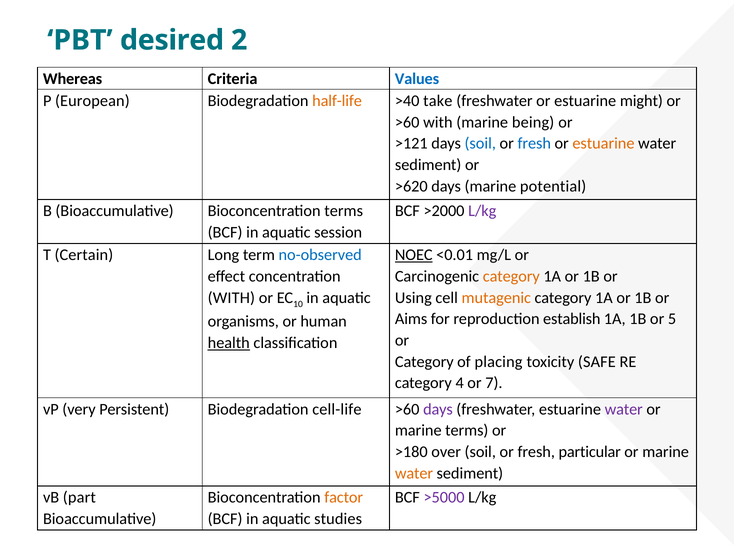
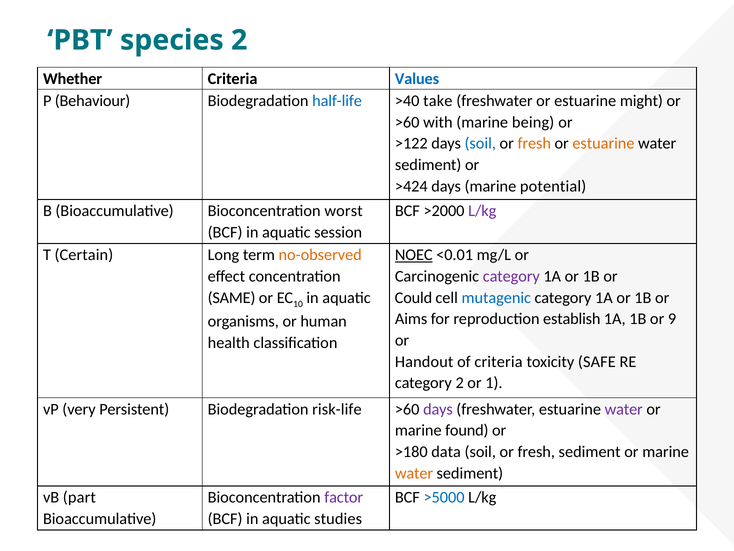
desired: desired -> species (172, 40)
Whereas: Whereas -> Whether (73, 79)
European: European -> Behaviour (92, 101)
half-life colour: orange -> blue (337, 101)
>121: >121 -> >122 (411, 143)
fresh colour: blue -> orange (534, 143)
>620: >620 -> >424 (411, 186)
Bioconcentration terms: terms -> worst (344, 211)
no-observed colour: blue -> orange (320, 255)
category colour: orange -> purple (511, 276)
Using: Using -> Could (413, 297)
mutagenic colour: orange -> blue (496, 297)
WITH: WITH -> SAME (232, 298)
5: 5 -> 9 (672, 319)
health underline: present -> none (229, 342)
Category: Category -> Handout (424, 361)
of placing: placing -> criteria (499, 361)
category 4: 4 -> 2 (460, 383)
7: 7 -> 1 (494, 383)
cell-life: cell-life -> risk-life (337, 409)
marine terms: terms -> found (467, 430)
over: over -> data (446, 452)
fresh particular: particular -> sediment (590, 452)
factor colour: orange -> purple (344, 497)
>5000 colour: purple -> blue (444, 497)
